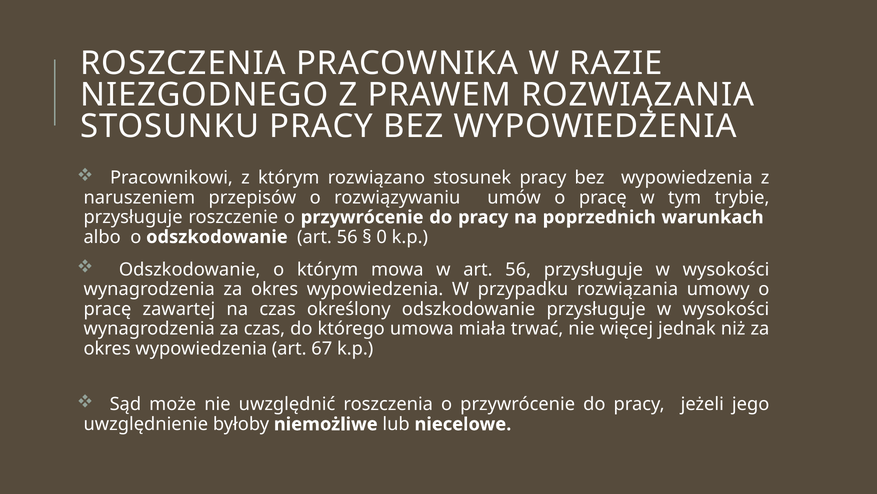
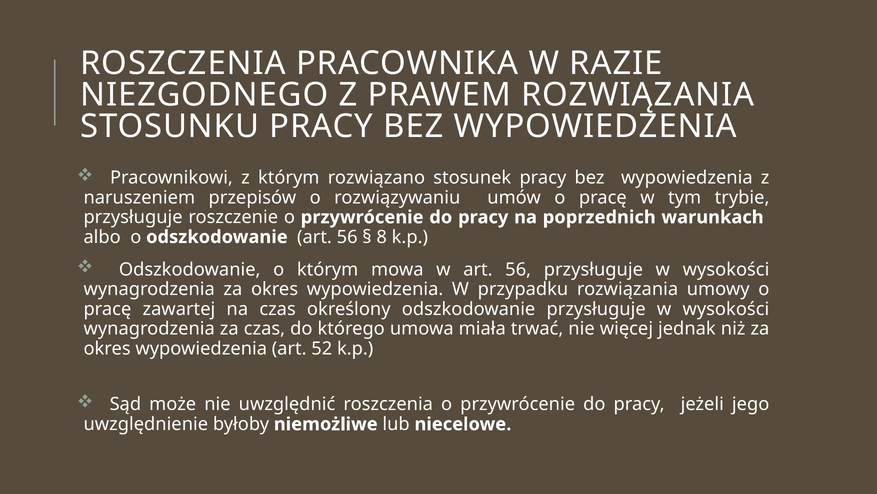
0: 0 -> 8 (382, 237)
67: 67 -> 52 (322, 348)
